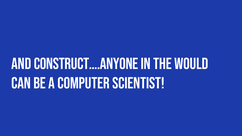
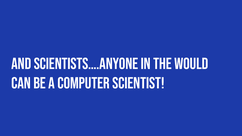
construct….ANYone: construct….ANYone -> scientists….ANYone (86, 64)
